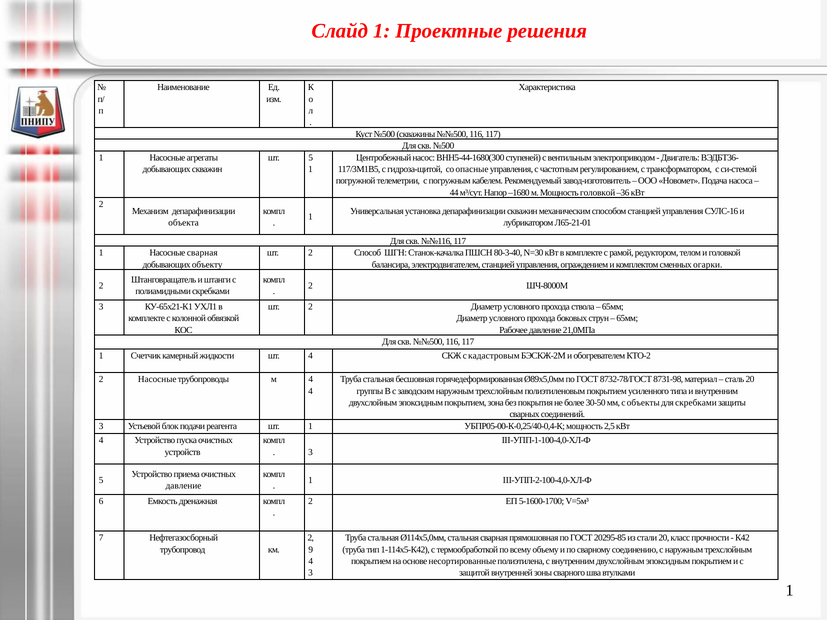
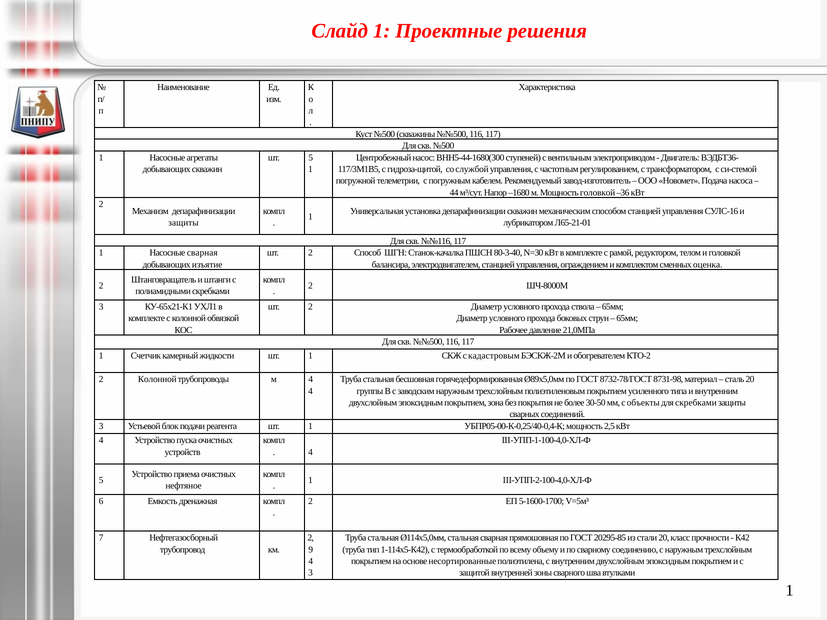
опасные: опасные -> службой (472, 169)
объекта: объекта -> защиты (183, 223)
объекту: объекту -> изъятие (207, 265)
огарки: огарки -> оценка (708, 265)
жидкости шт 4: 4 -> 1 (311, 356)
2 Насосные: Насосные -> Колонной (157, 379)
3: 3 -> 4 (311, 452)
давление: давление -> нефтяное (184, 486)
